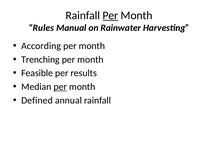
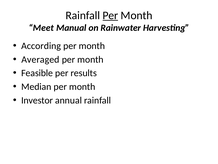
Rules: Rules -> Meet (41, 28)
Trenching: Trenching -> Averaged (40, 59)
per underline: present -> none (60, 86)
Defined: Defined -> Investor (37, 100)
